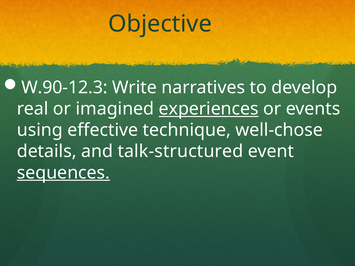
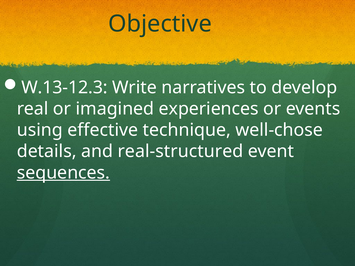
W.90-12.3: W.90-12.3 -> W.13-12.3 (64, 88)
experiences underline: present -> none (209, 109)
talk-structured: talk-structured -> real-structured (180, 152)
